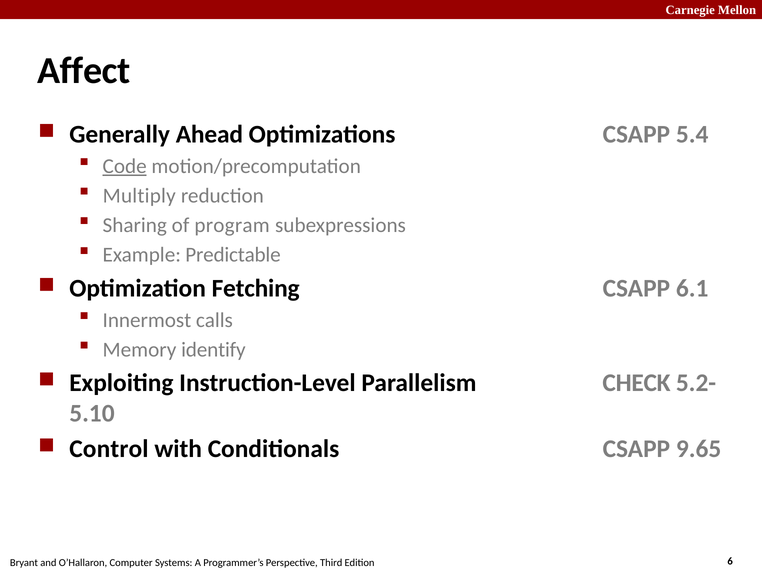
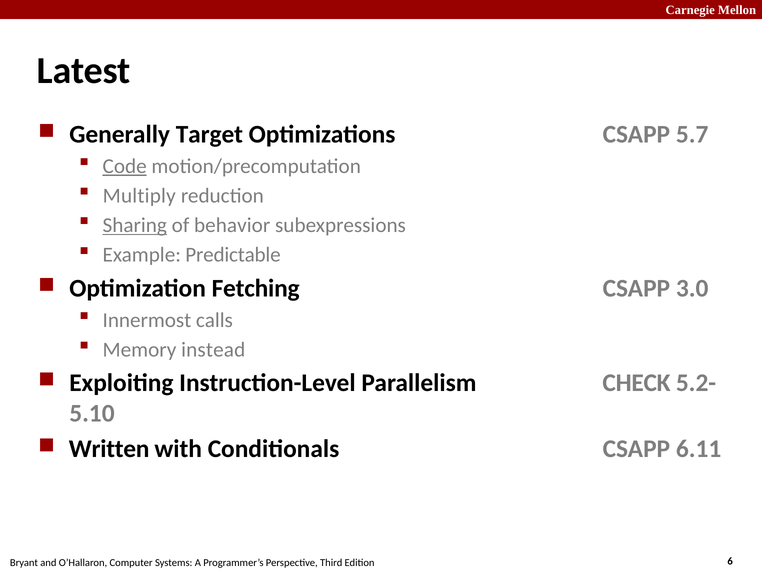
Affect: Affect -> Latest (84, 71)
Ahead: Ahead -> Target (209, 134)
5.4: 5.4 -> 5.7 (692, 134)
Sharing underline: none -> present (135, 226)
program: program -> behavior (232, 226)
6.1: 6.1 -> 3.0 (692, 288)
identify: identify -> instead (213, 350)
Control: Control -> Written (109, 449)
9.65: 9.65 -> 6.11 (699, 449)
